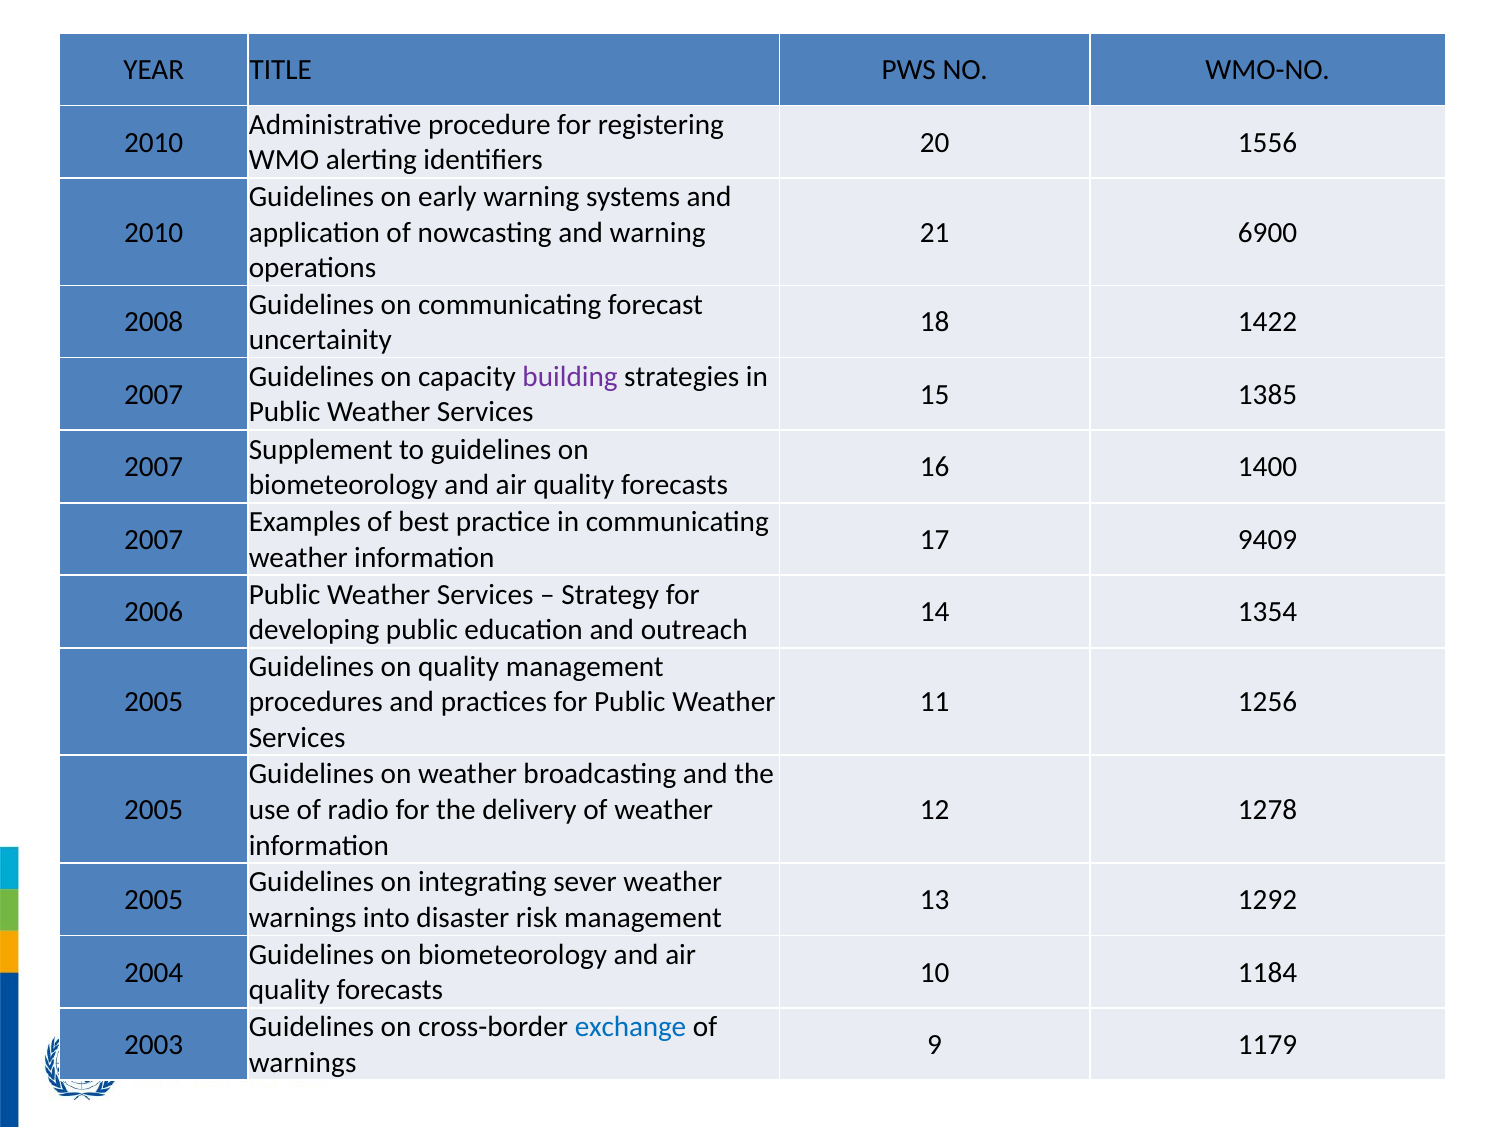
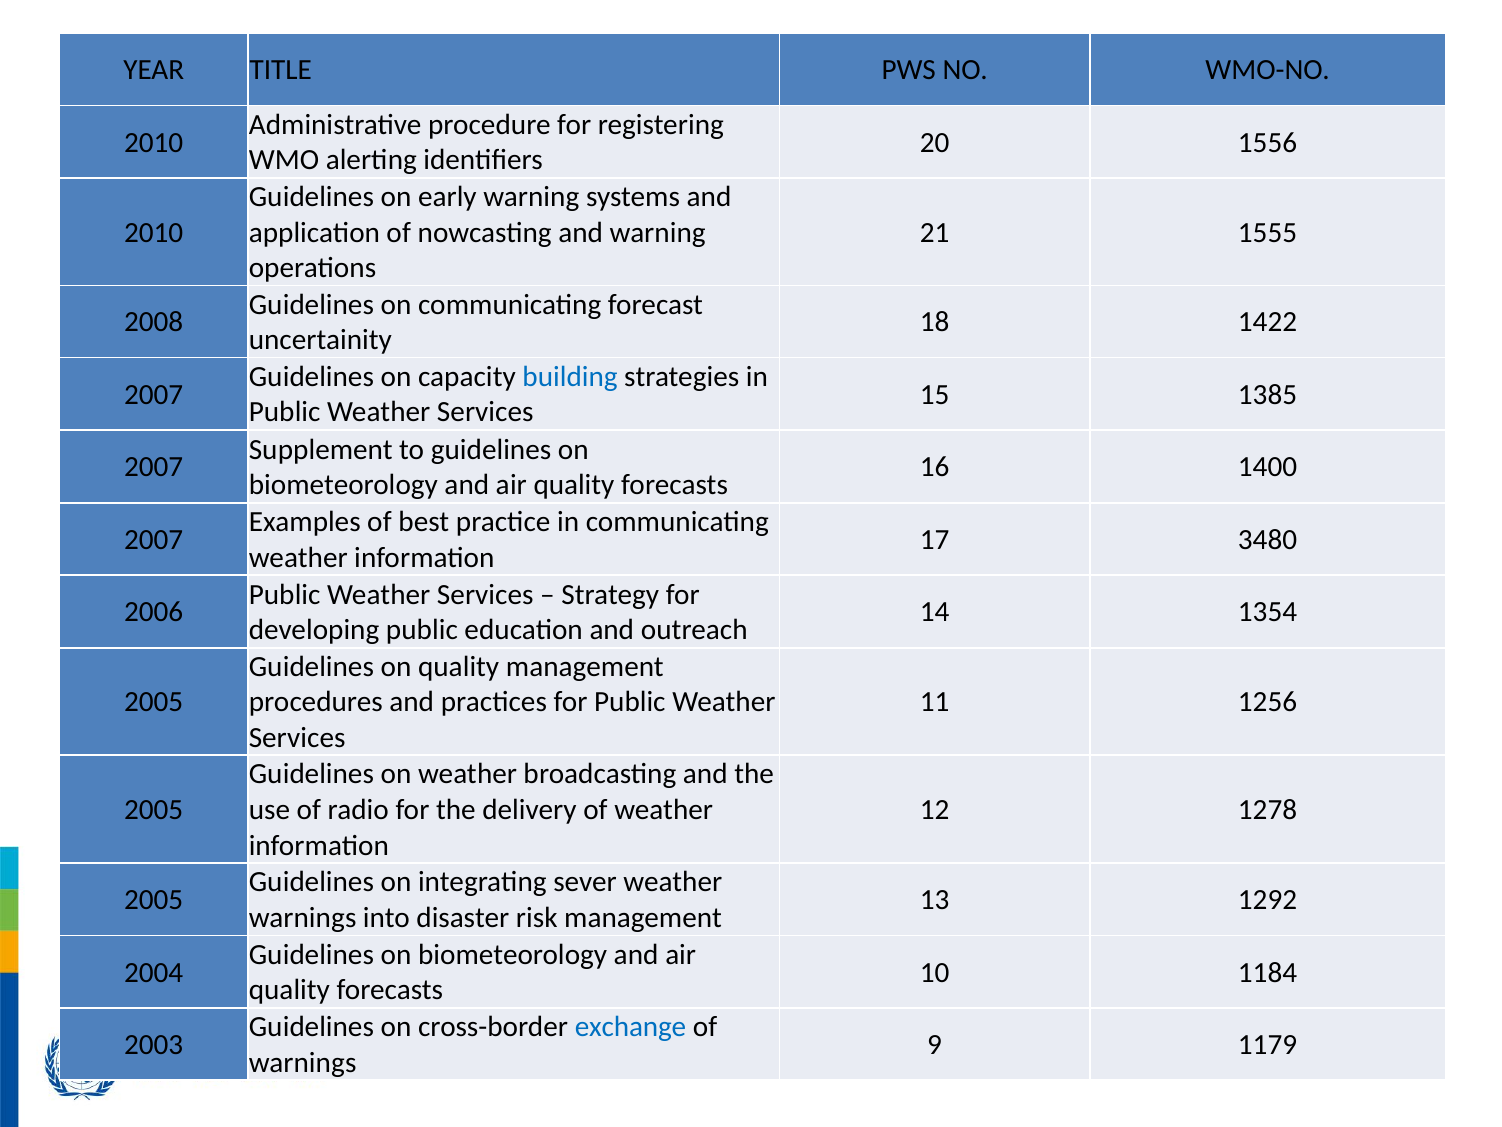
6900: 6900 -> 1555 (1268, 232)
building colour: purple -> blue (570, 377)
9409: 9409 -> 3480 (1268, 539)
